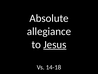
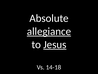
allegiance underline: none -> present (49, 31)
